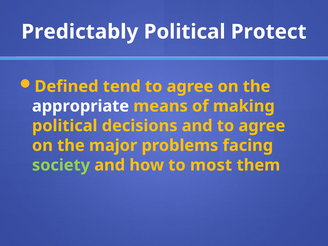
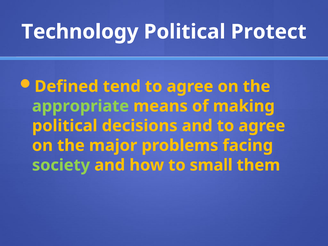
Predictably: Predictably -> Technology (80, 32)
appropriate colour: white -> light green (81, 106)
most: most -> small (211, 165)
